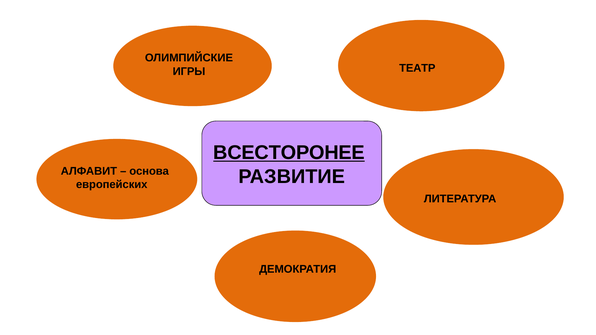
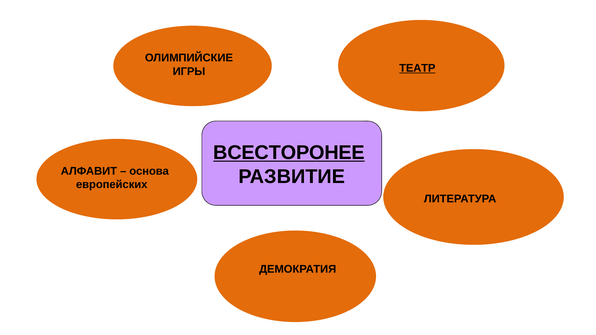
ТЕАТР underline: none -> present (417, 68)
